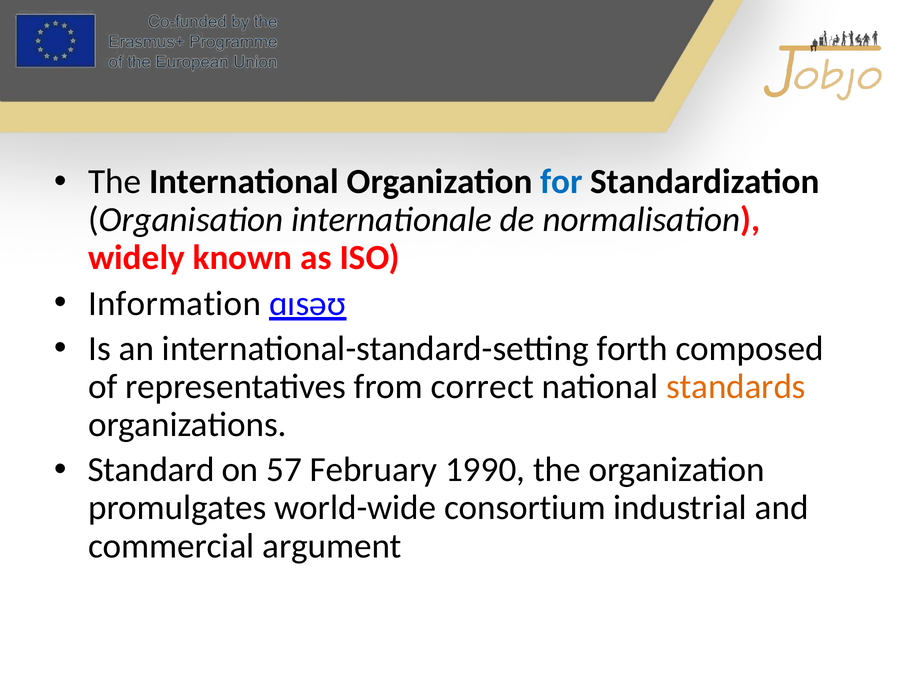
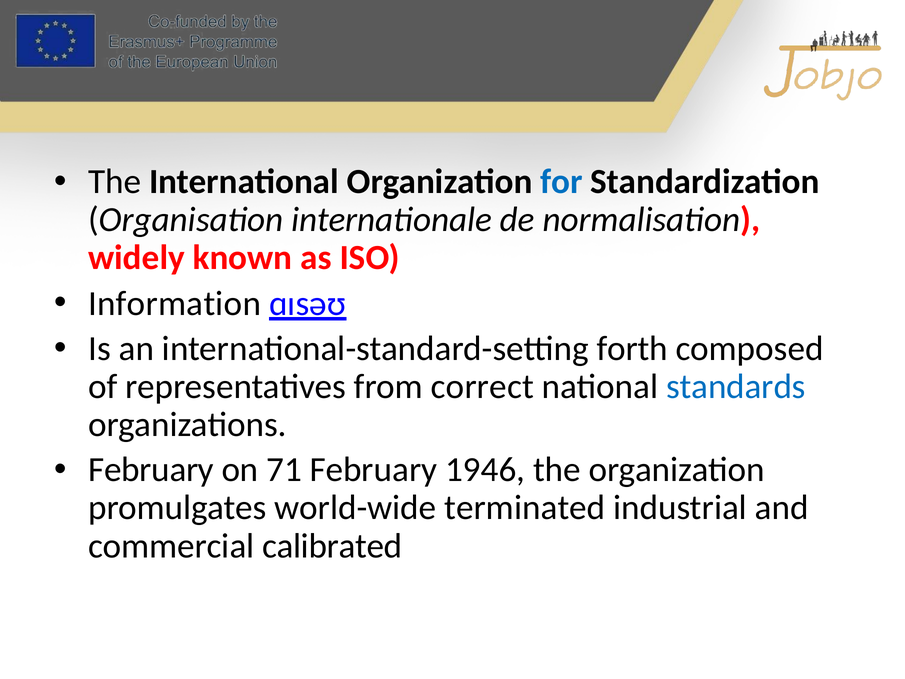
standards colour: orange -> blue (736, 387)
Standard: Standard -> February (151, 470)
57: 57 -> 71 (284, 470)
1990: 1990 -> 1946 (485, 470)
consortium: consortium -> terminated (525, 508)
argument: argument -> calibrated (332, 546)
